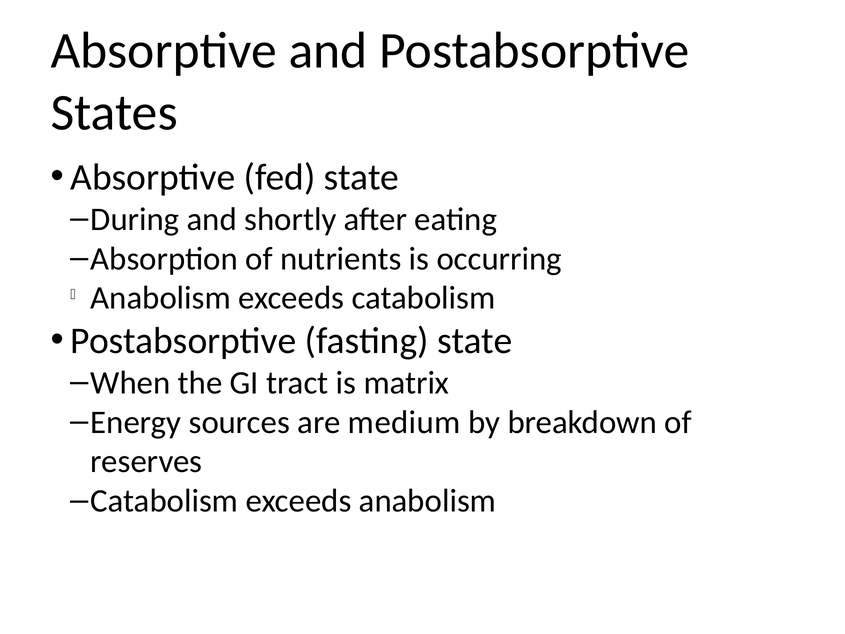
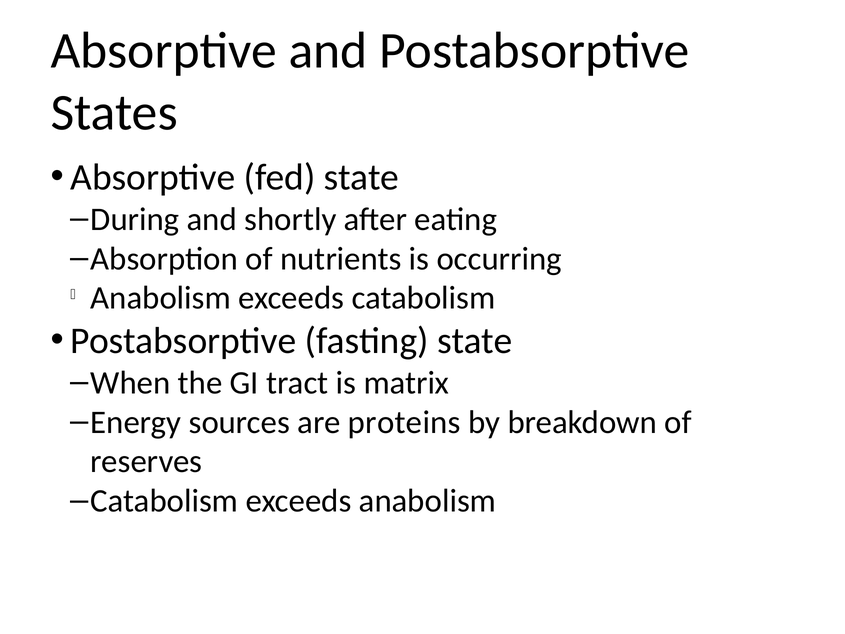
medium: medium -> proteins (404, 422)
